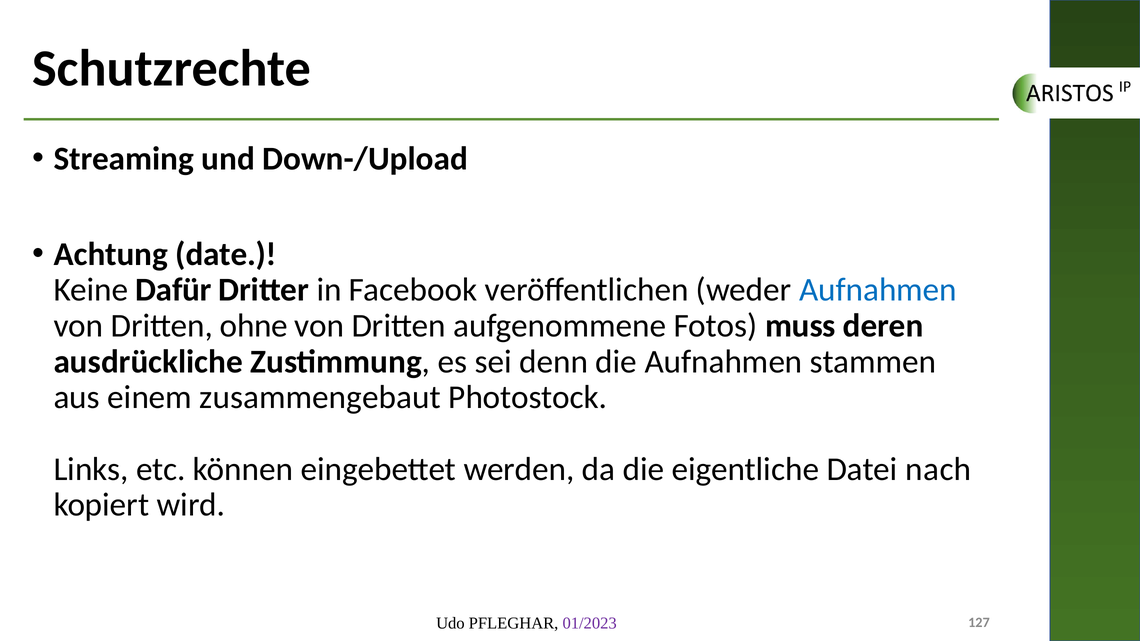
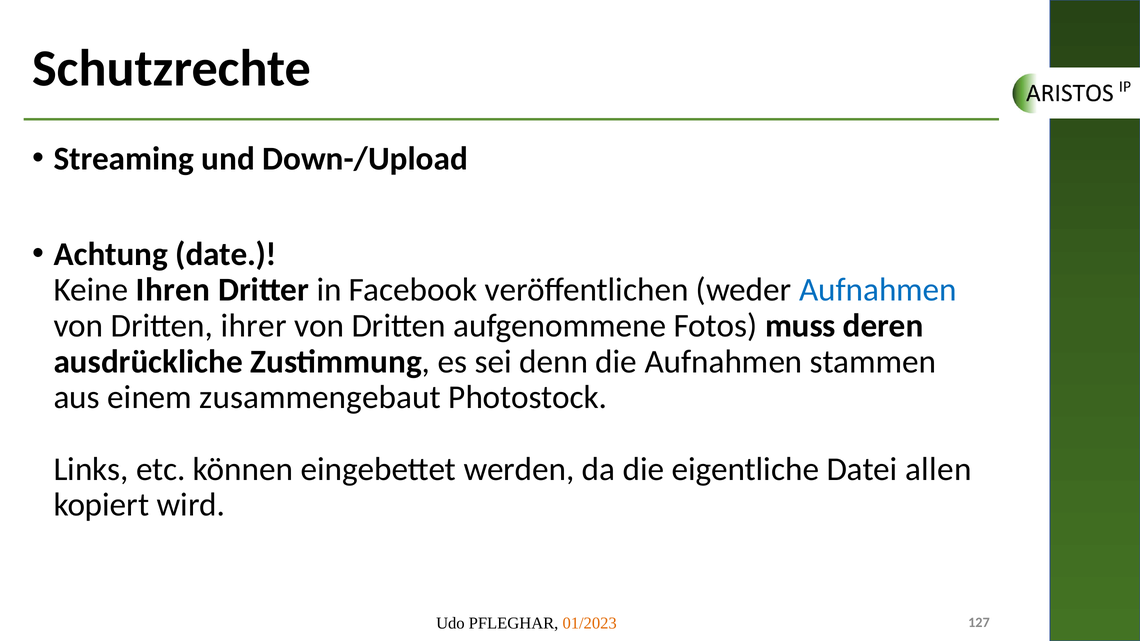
Dafür: Dafür -> Ihren (173, 290)
ohne: ohne -> ihrer (254, 326)
nach: nach -> allen (938, 469)
01/2023 colour: purple -> orange (590, 623)
